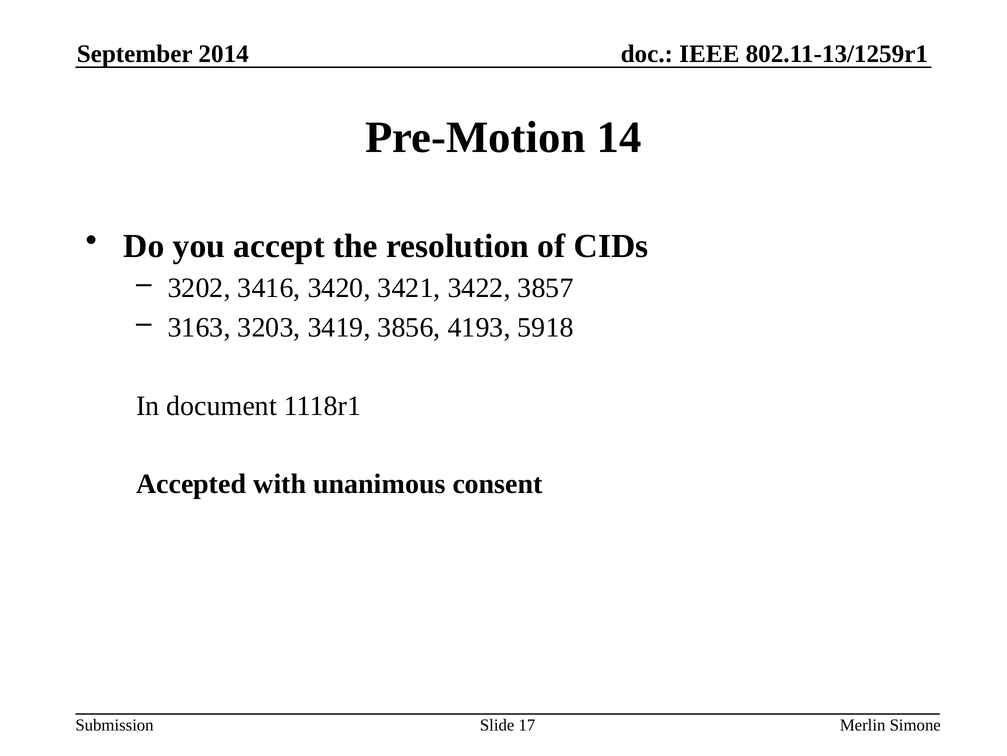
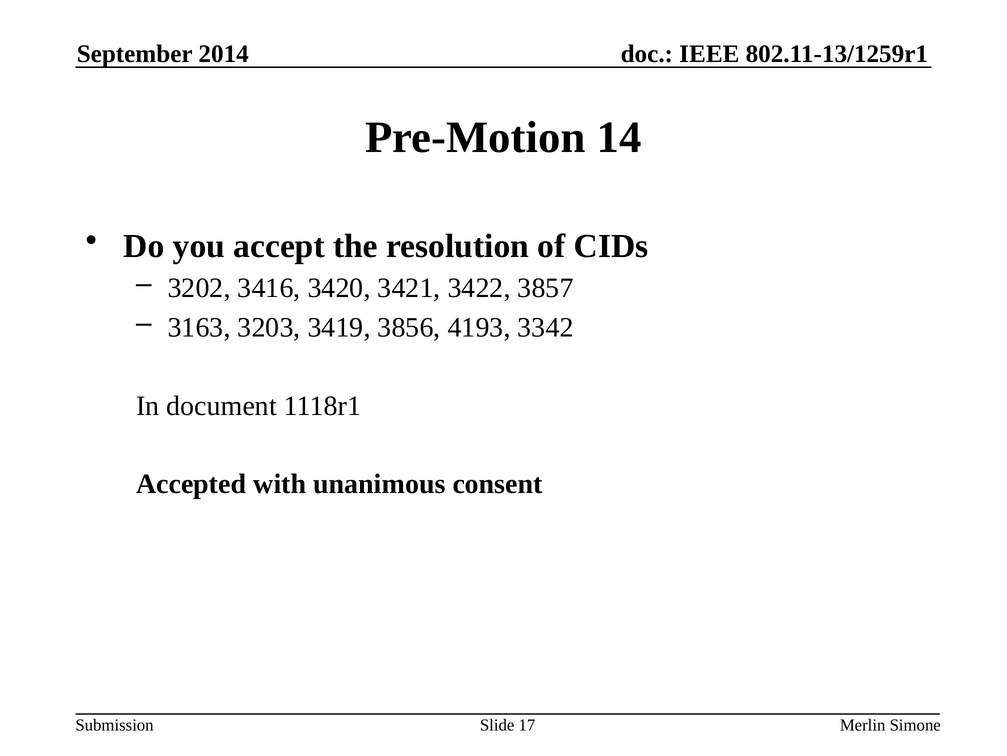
5918: 5918 -> 3342 (546, 327)
